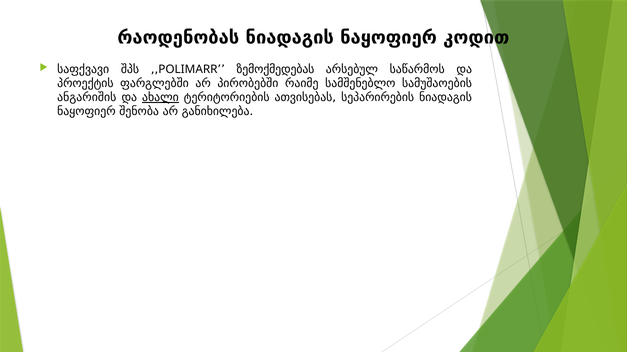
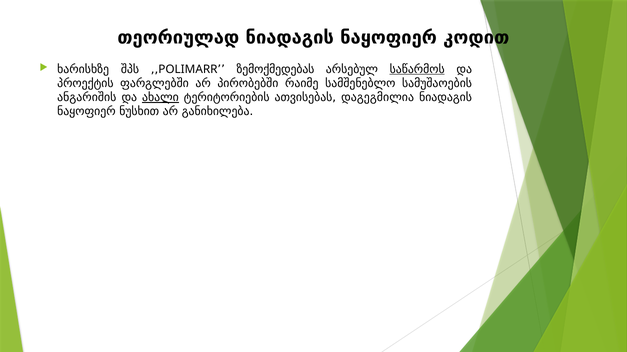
რაოდენობას: რაოდენობას -> თეორიულად (178, 38)
საფქვავი: საფქვავი -> ხარისხზე (83, 69)
საწარმოს underline: none -> present (417, 69)
სეპარირების: სეპარირების -> დაგეგმილია (378, 98)
შენობა: შენობა -> ნუსხით (139, 112)
